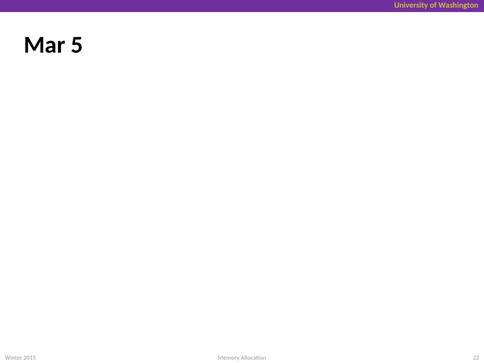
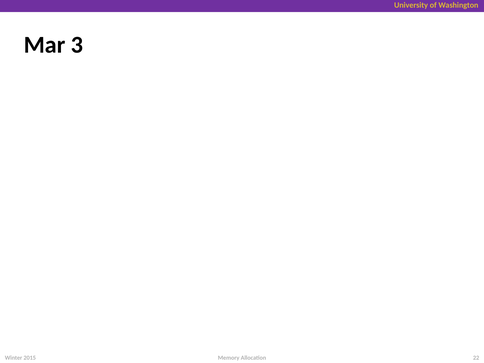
5: 5 -> 3 (77, 45)
